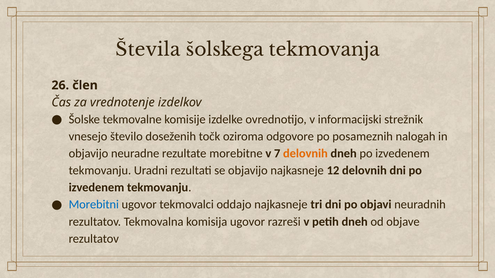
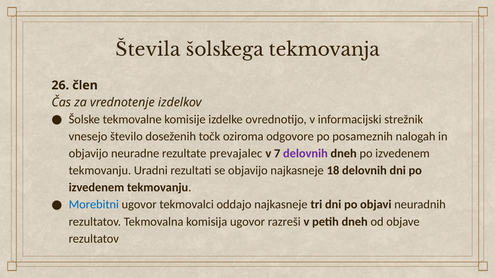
morebitne: morebitne -> prevajalec (236, 154)
delovnih colour: orange -> purple (305, 154)
12: 12 -> 18 (333, 171)
